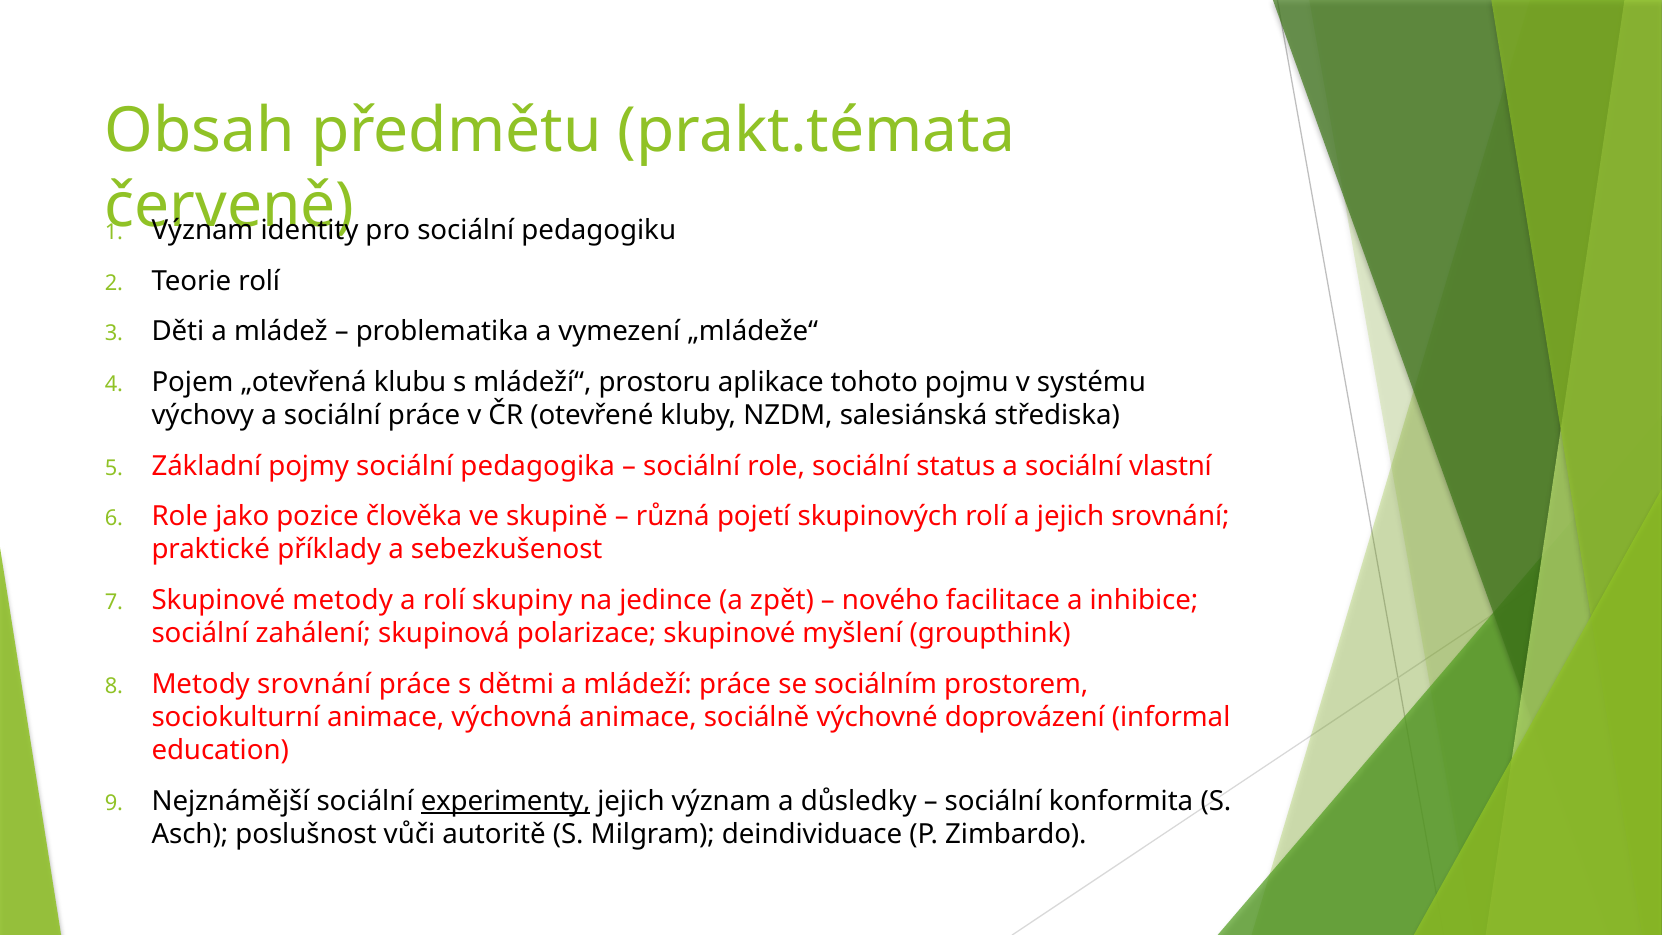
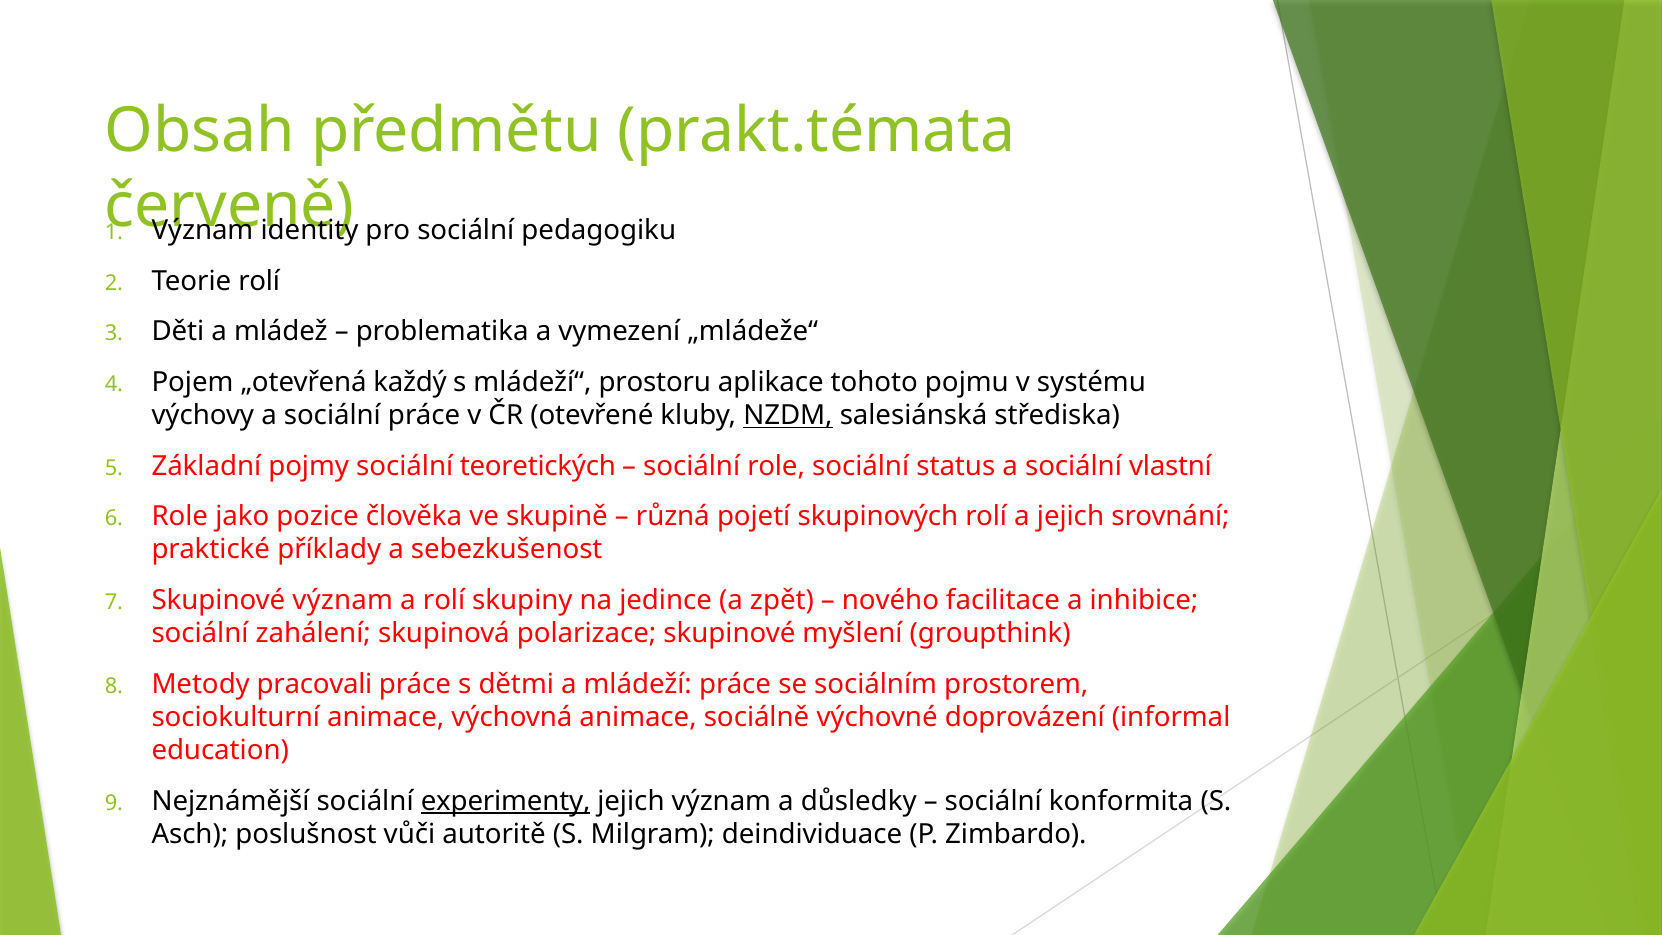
klubu: klubu -> každý (410, 382)
NZDM underline: none -> present (788, 415)
pedagogika: pedagogika -> teoretických (538, 466)
Skupinové metody: metody -> význam (343, 600)
Metody srovnání: srovnání -> pracovali (314, 684)
